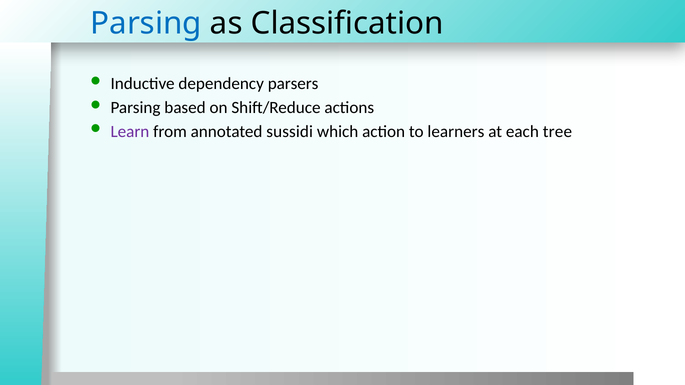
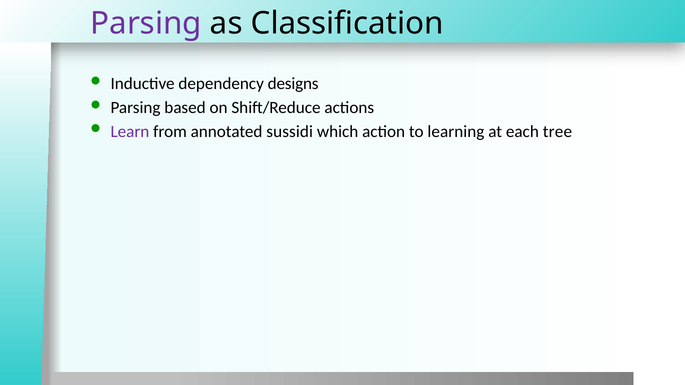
Parsing colour: blue -> purple (146, 23)
parsers: parsers -> designs (293, 84)
learners: learners -> learning (456, 132)
